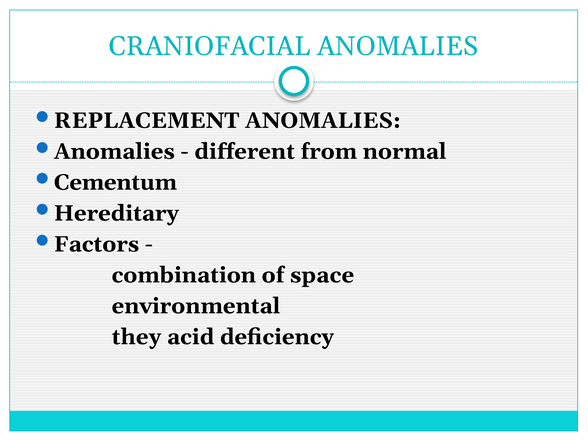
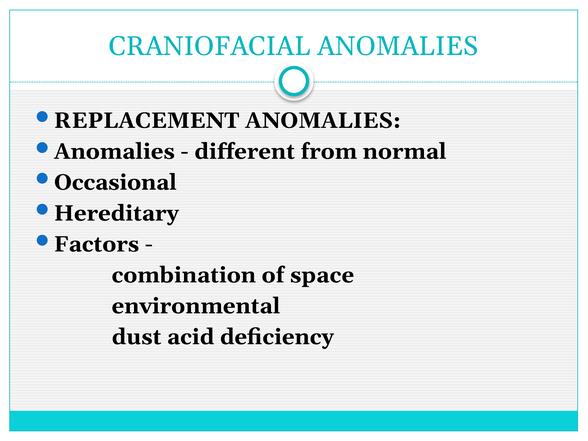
Cementum: Cementum -> Occasional (115, 182)
they: they -> dust (137, 337)
